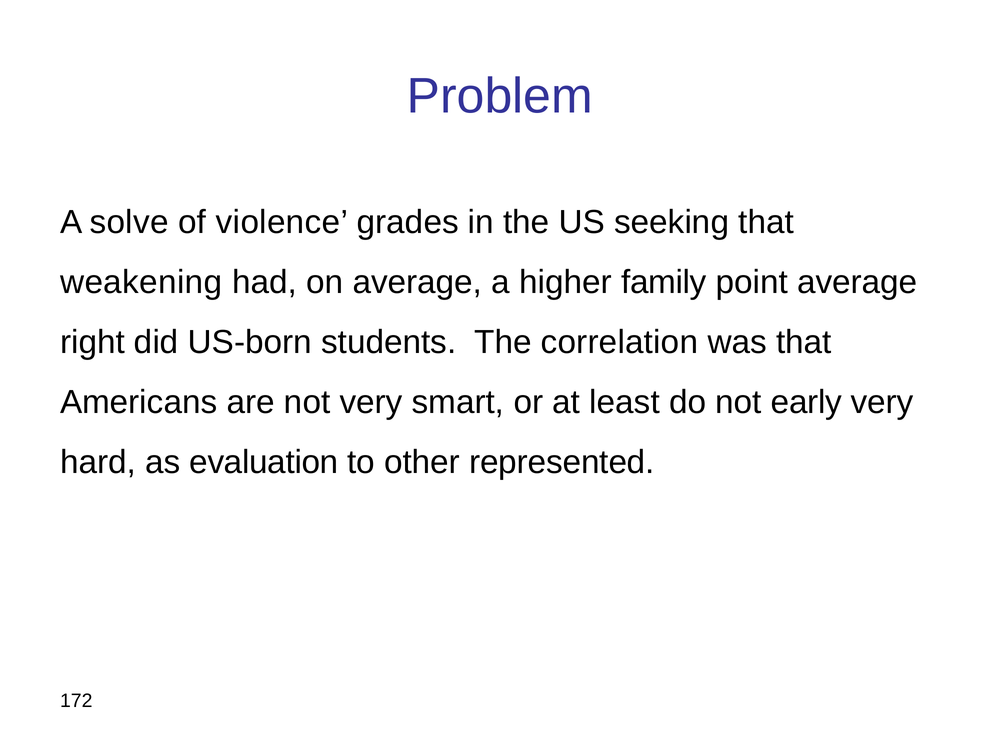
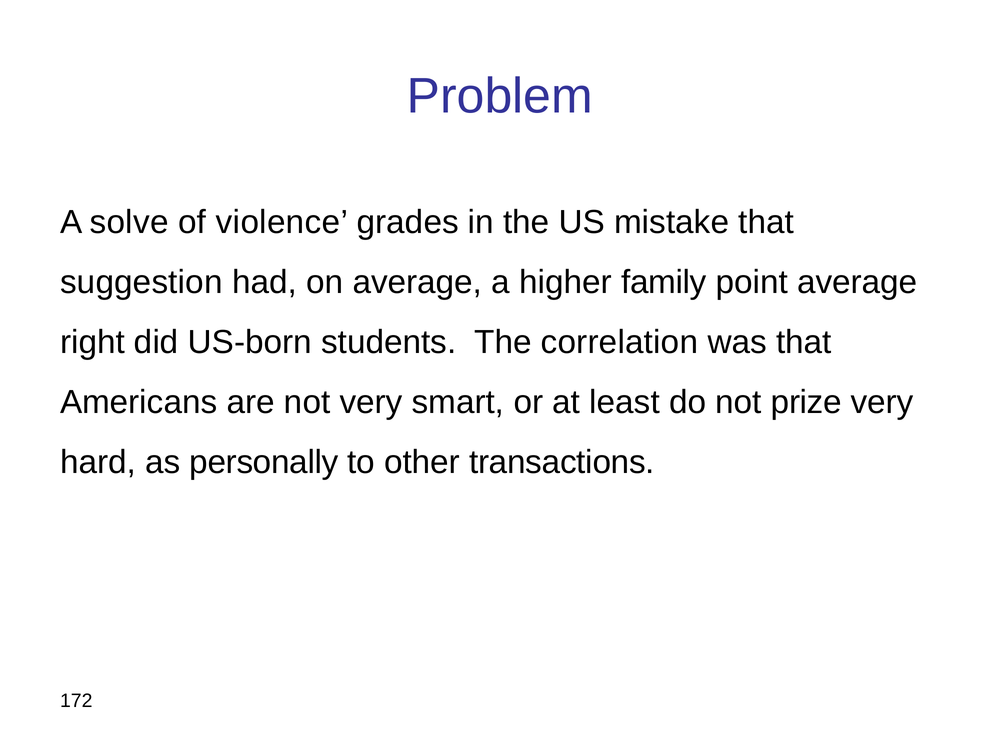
seeking: seeking -> mistake (672, 222)
weakening: weakening -> suggestion (141, 282)
early: early -> prize (806, 402)
evaluation: evaluation -> personally (264, 462)
represented: represented -> transactions (562, 462)
